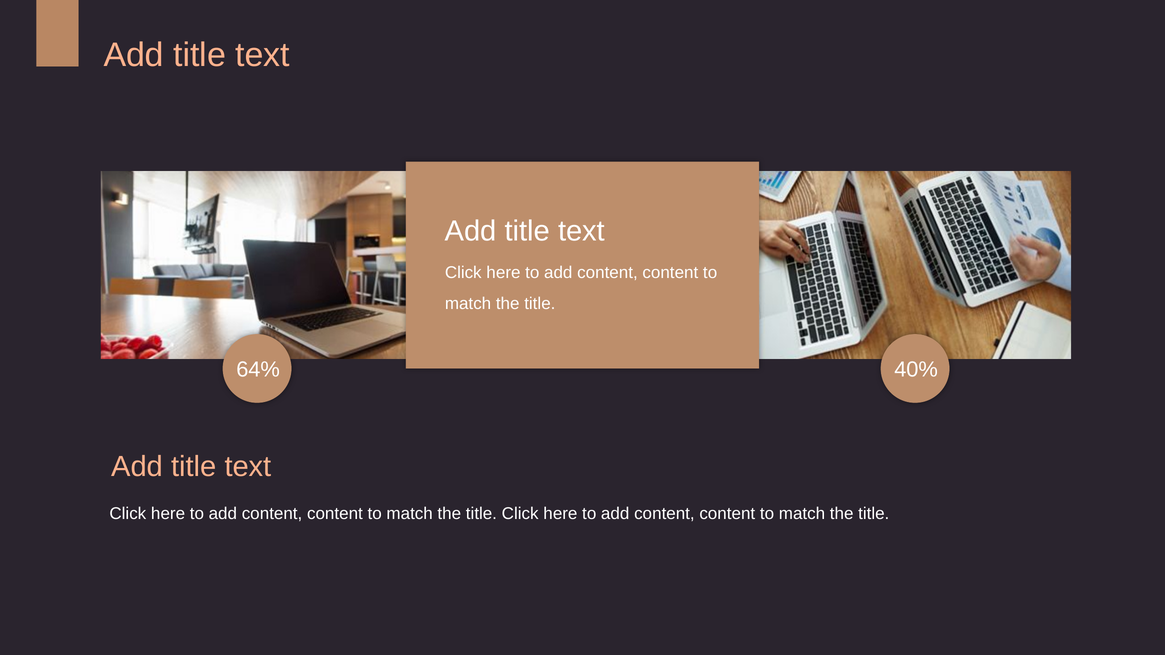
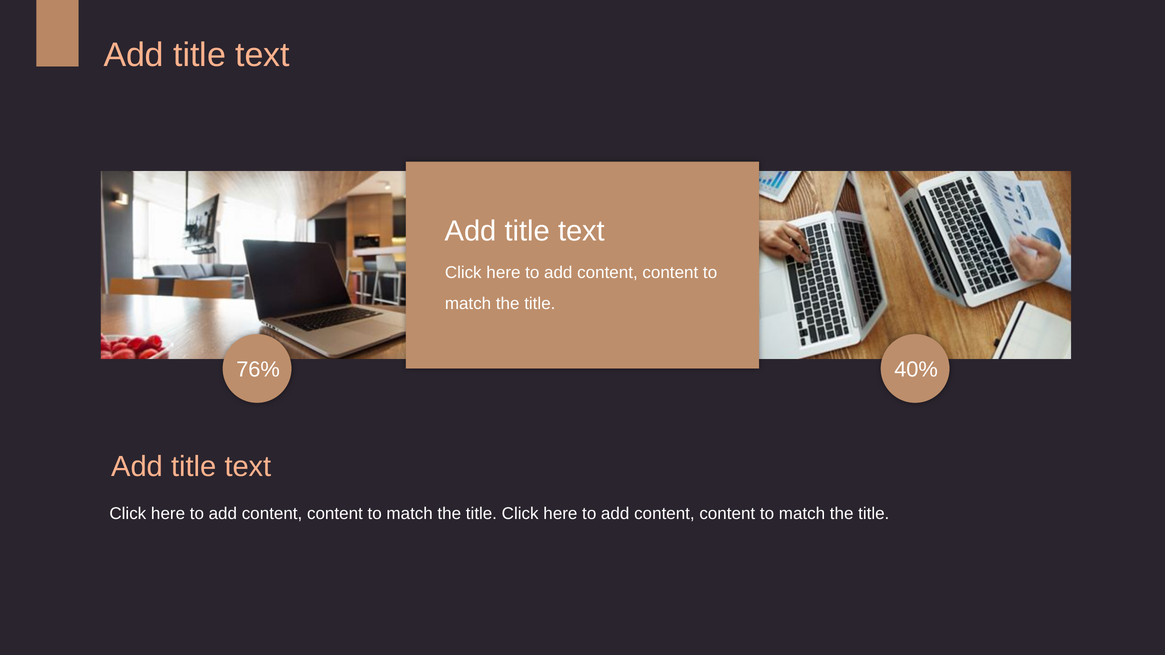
64%: 64% -> 76% (258, 370)
